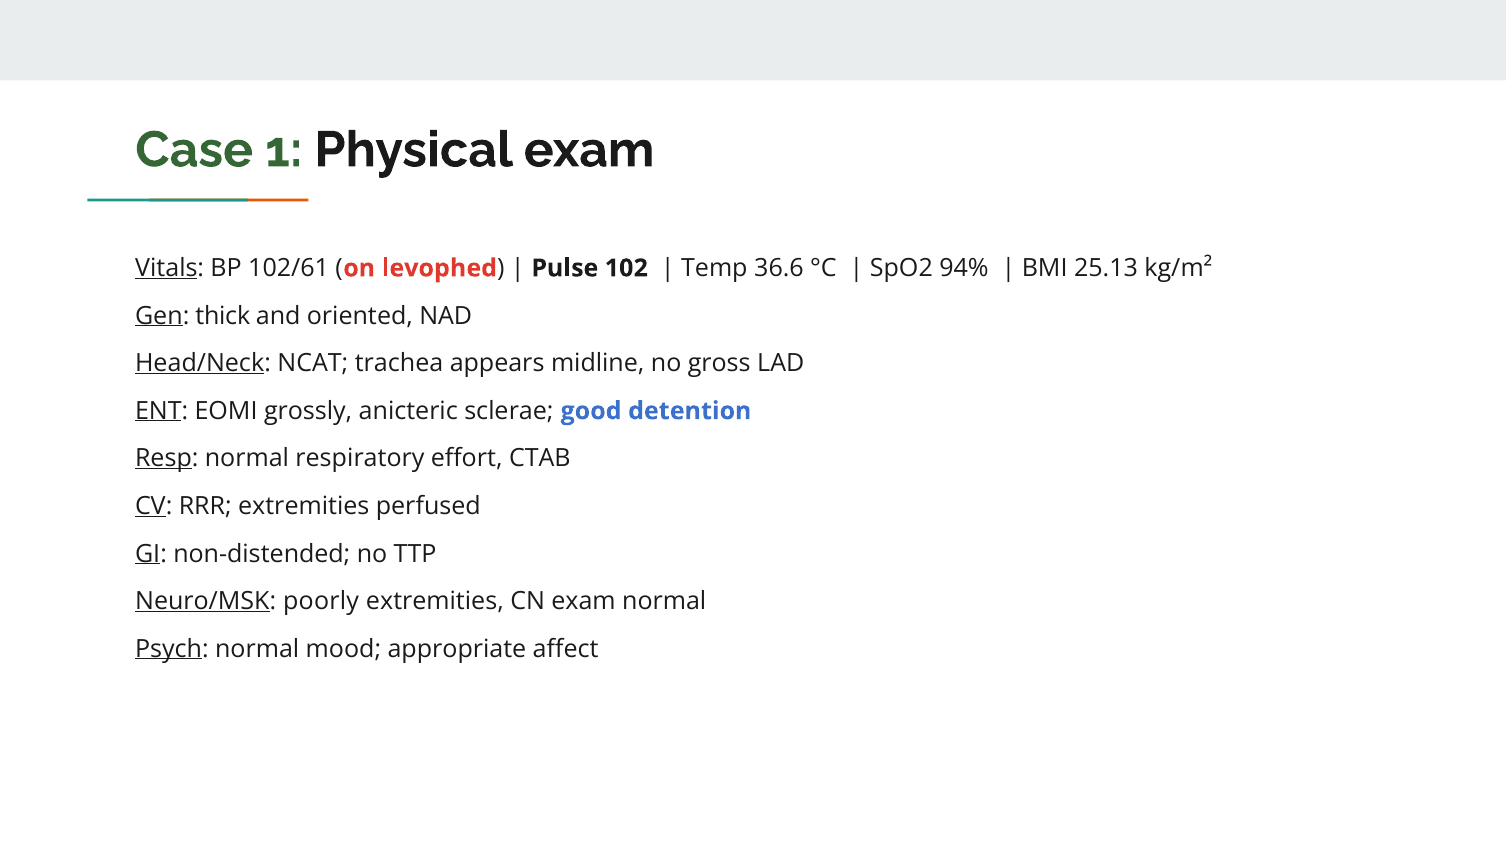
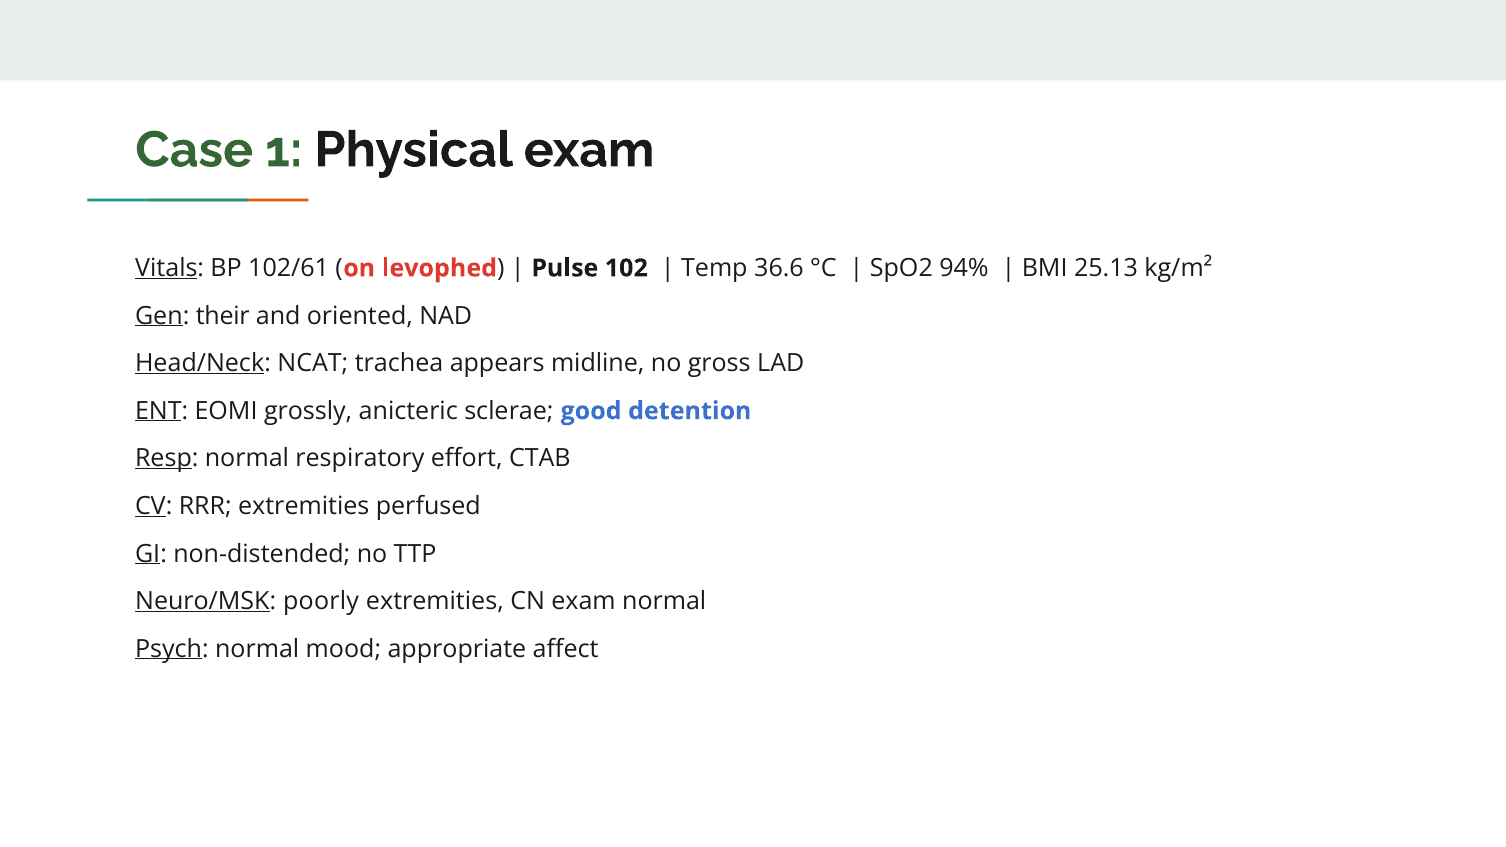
thick: thick -> their (223, 316)
